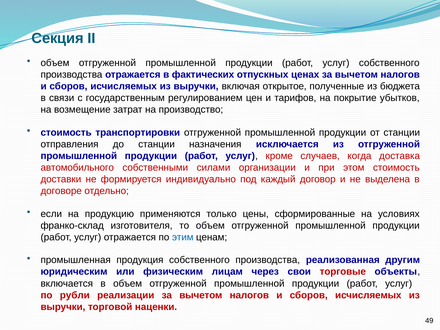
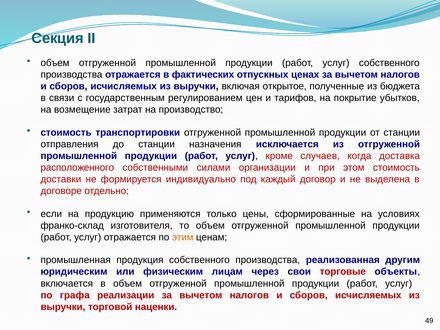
автомобильного: автомобильного -> расположенного (77, 168)
этим colour: blue -> orange (183, 237)
рубли: рубли -> графа (75, 295)
